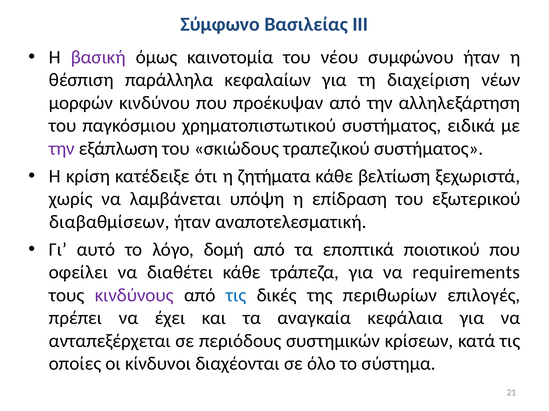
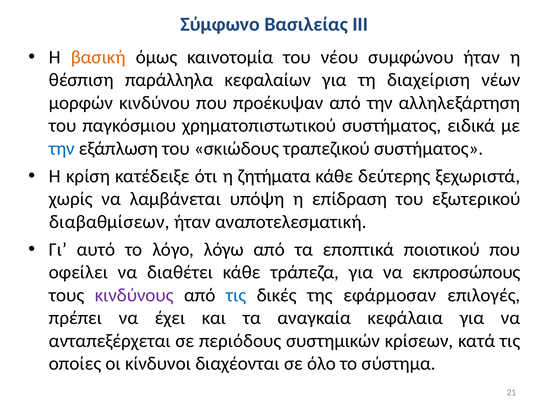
βασική colour: purple -> orange (98, 57)
την colour: purple -> blue (62, 149)
βελτίωση: βελτίωση -> δεύτερης (394, 177)
δομή: δομή -> λόγω (224, 250)
requirements: requirements -> εκπροσώπους (466, 273)
περιθωρίων: περιθωρίων -> εφάρμοσαν (390, 296)
